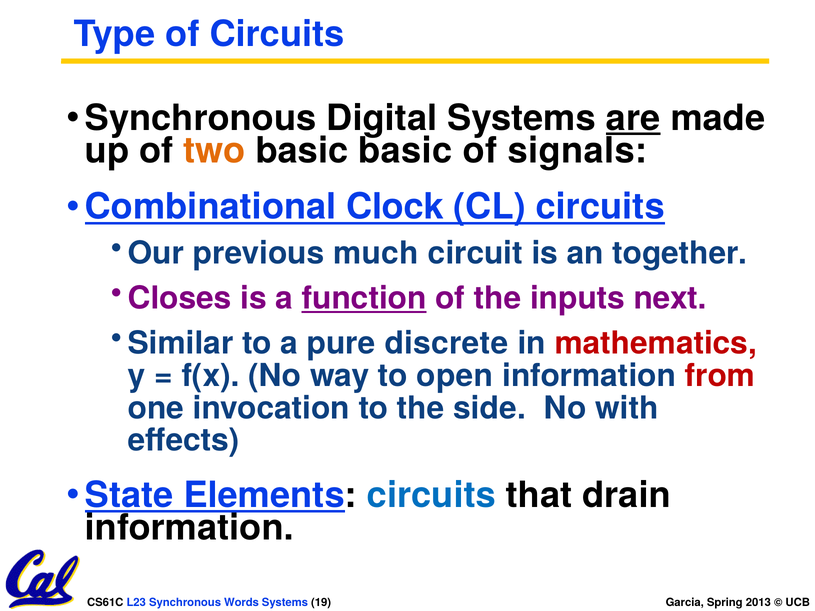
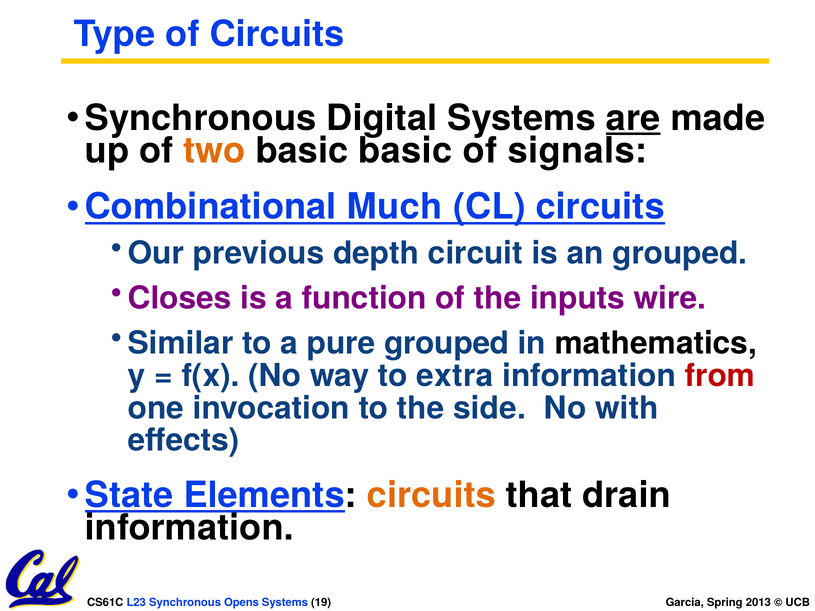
Clock: Clock -> Much (395, 207)
much: much -> depth (376, 254)
an together: together -> grouped (680, 254)
function underline: present -> none (364, 299)
next: next -> wire (670, 299)
pure discrete: discrete -> grouped (447, 344)
mathematics colour: red -> black (656, 344)
open: open -> extra (455, 376)
circuits colour: blue -> orange (431, 495)
Words: Words -> Opens (241, 603)
